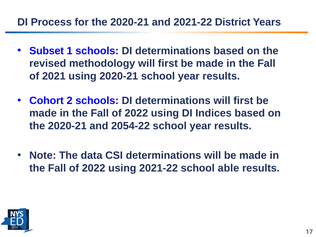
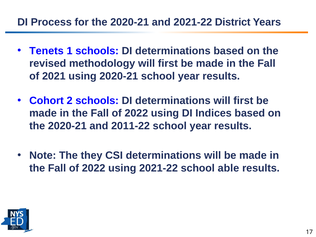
Subset: Subset -> Tenets (46, 51)
2054-22: 2054-22 -> 2011-22 (131, 126)
data: data -> they (92, 155)
